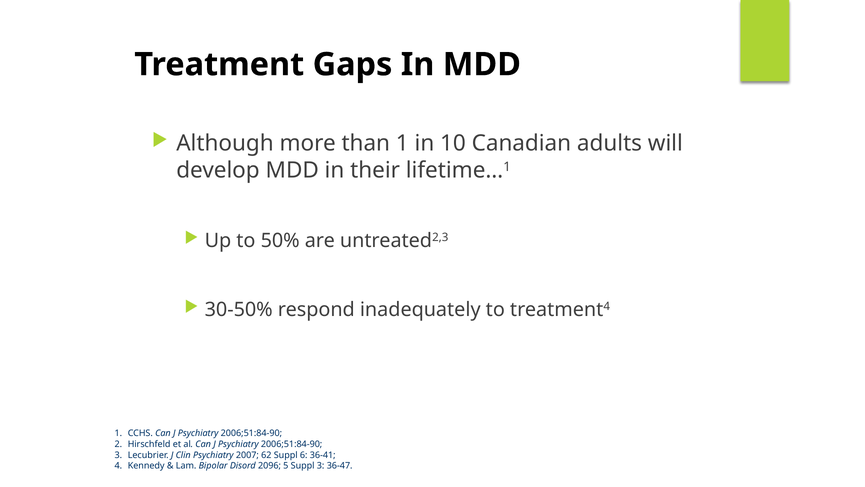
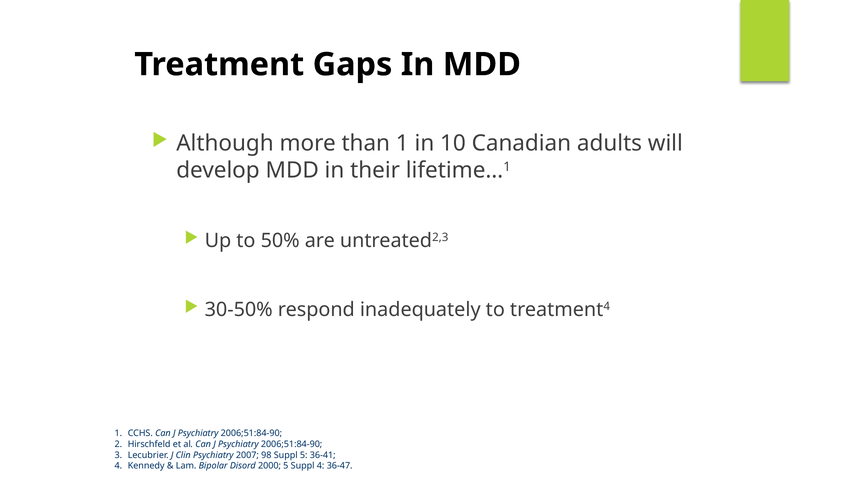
62: 62 -> 98 (266, 455)
Suppl 6: 6 -> 5 (304, 455)
2096: 2096 -> 2000 (269, 466)
Suppl 3: 3 -> 4 (321, 466)
